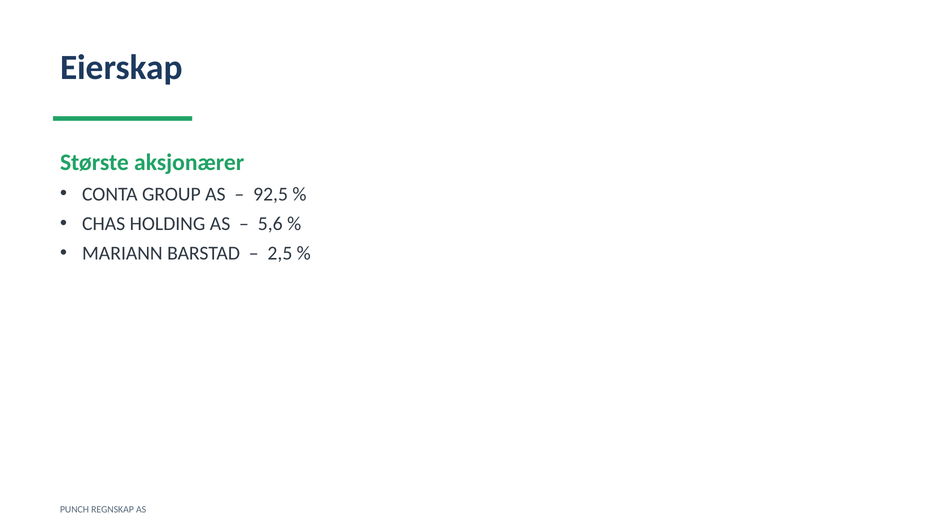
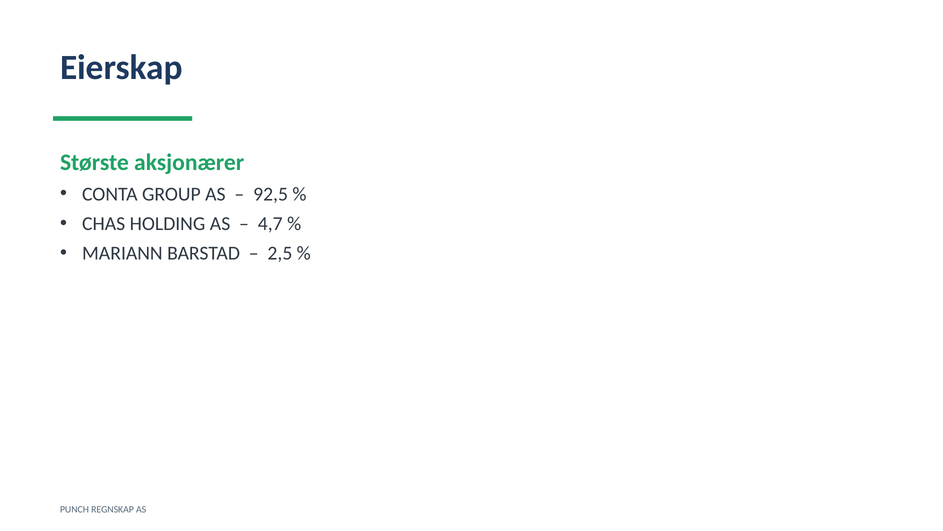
5,6: 5,6 -> 4,7 (270, 223)
